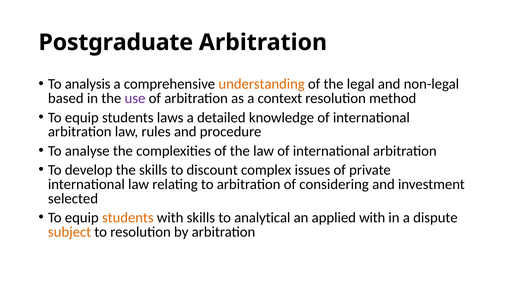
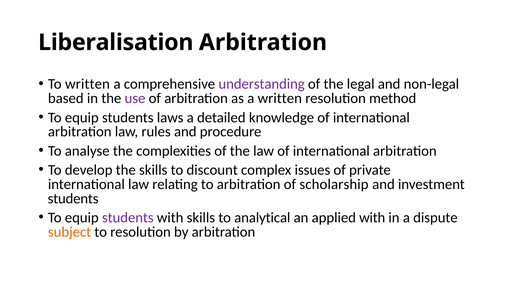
Postgraduate: Postgraduate -> Liberalisation (116, 42)
To analysis: analysis -> written (87, 84)
understanding colour: orange -> purple (262, 84)
a context: context -> written (280, 98)
considering: considering -> scholarship (334, 184)
selected: selected -> students (73, 199)
students colour: orange -> purple (128, 218)
